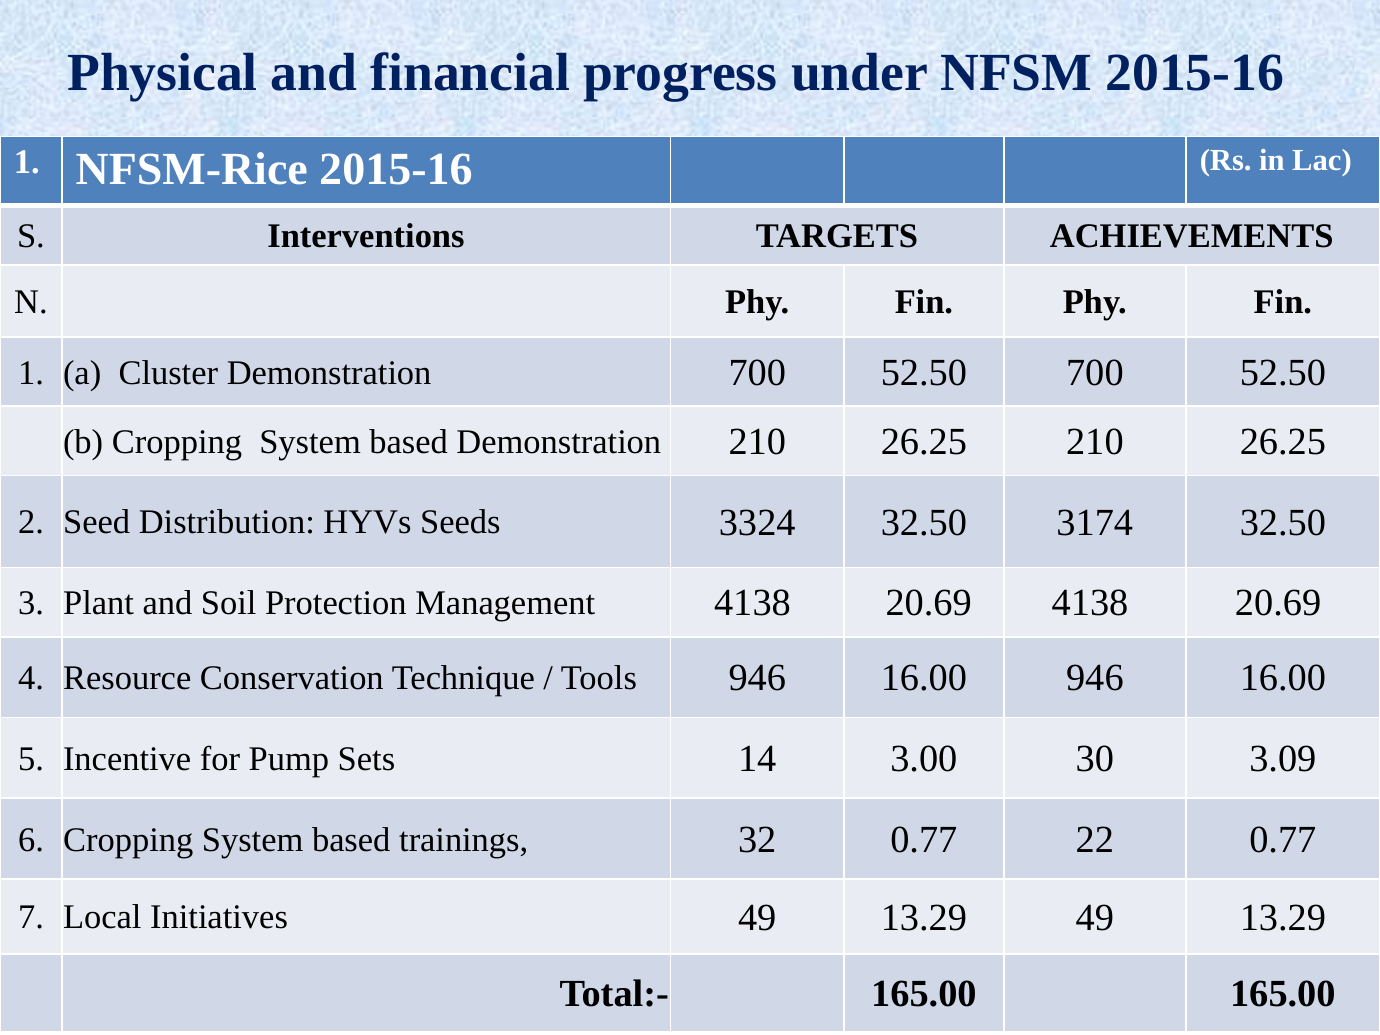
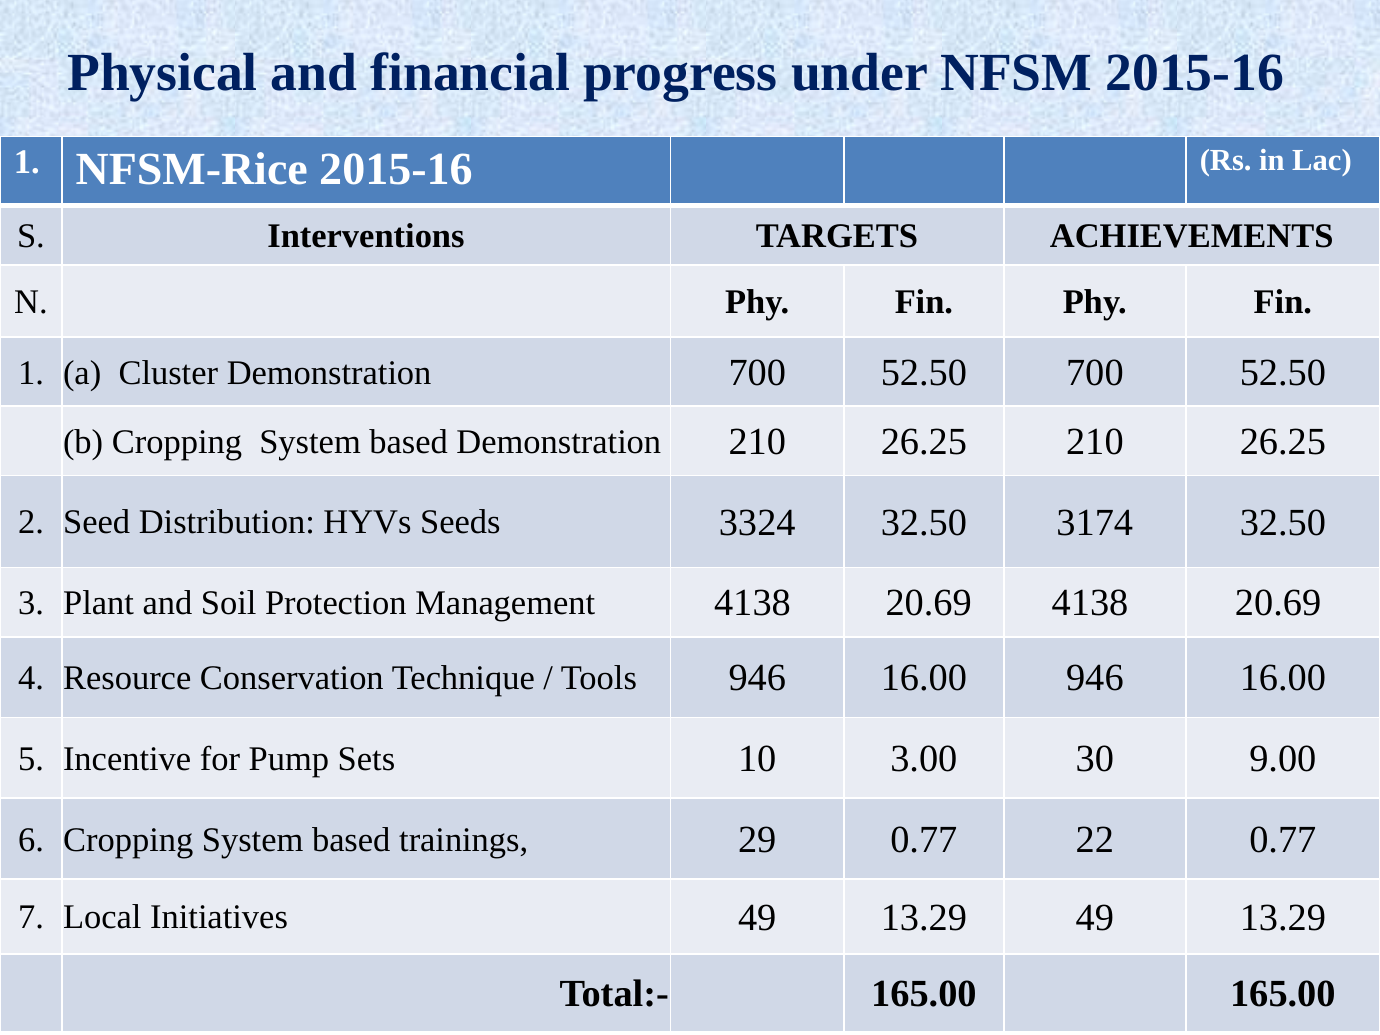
14: 14 -> 10 (757, 759)
3.09: 3.09 -> 9.00 (1283, 759)
32: 32 -> 29 (757, 840)
